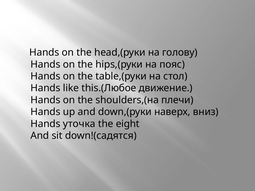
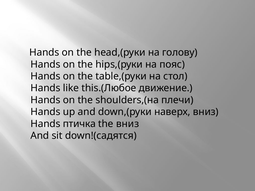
уточка: уточка -> птичка (79, 124)
the eight: eight -> вниз (128, 124)
